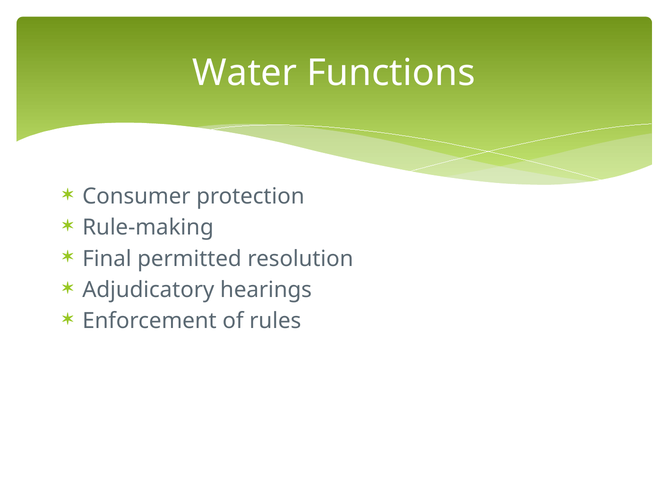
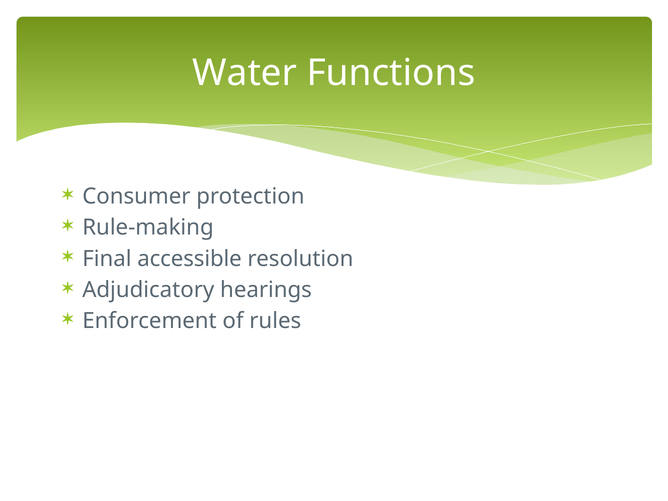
permitted: permitted -> accessible (190, 259)
